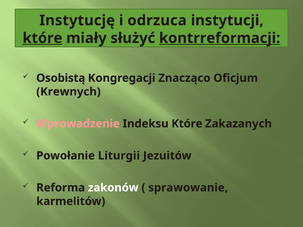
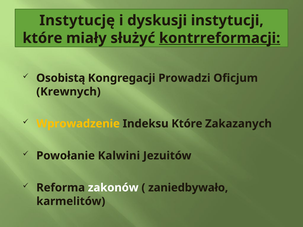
odrzuca: odrzuca -> dyskusji (157, 20)
które underline: present -> none (42, 38)
Znacząco: Znacząco -> Prowadzi (184, 78)
Wprowadzenie colour: pink -> yellow (78, 124)
Liturgii: Liturgii -> Kalwini (119, 156)
sprawowanie: sprawowanie -> zaniedbywało (188, 188)
